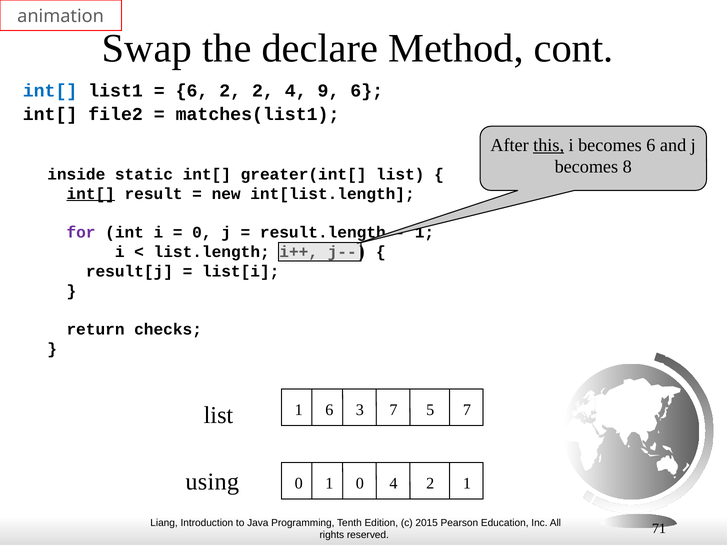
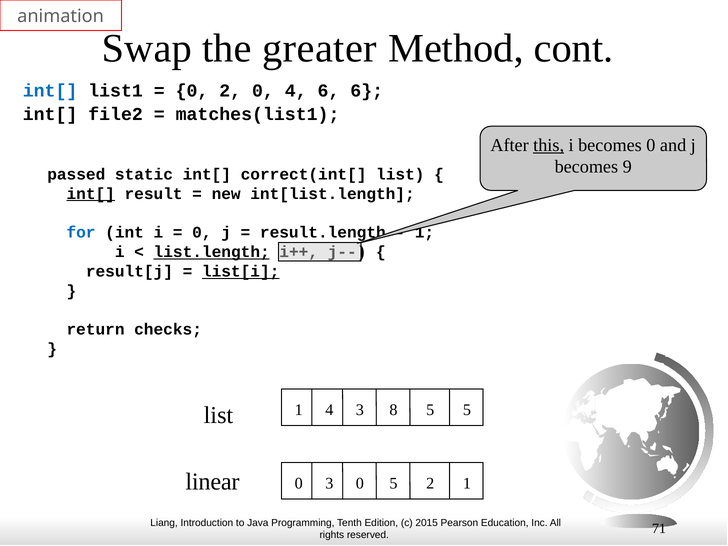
declare: declare -> greater (320, 48)
6: 6 -> 0 (192, 91)
2 2: 2 -> 0 (263, 91)
4 9: 9 -> 6 (329, 91)
becomes 6: 6 -> 0 (651, 145)
8: 8 -> 9 (627, 167)
inside: inside -> passed (76, 174)
greater(int[: greater(int[ -> correct(int[ (304, 174)
for colour: purple -> blue (81, 233)
list.length underline: none -> present (212, 252)
list[i underline: none -> present (241, 271)
1 6: 6 -> 4 (329, 410)
3 7: 7 -> 8 (394, 410)
5 7: 7 -> 5 (467, 410)
using: using -> linear (212, 482)
0 1: 1 -> 3 (329, 483)
0 4: 4 -> 5 (394, 483)
